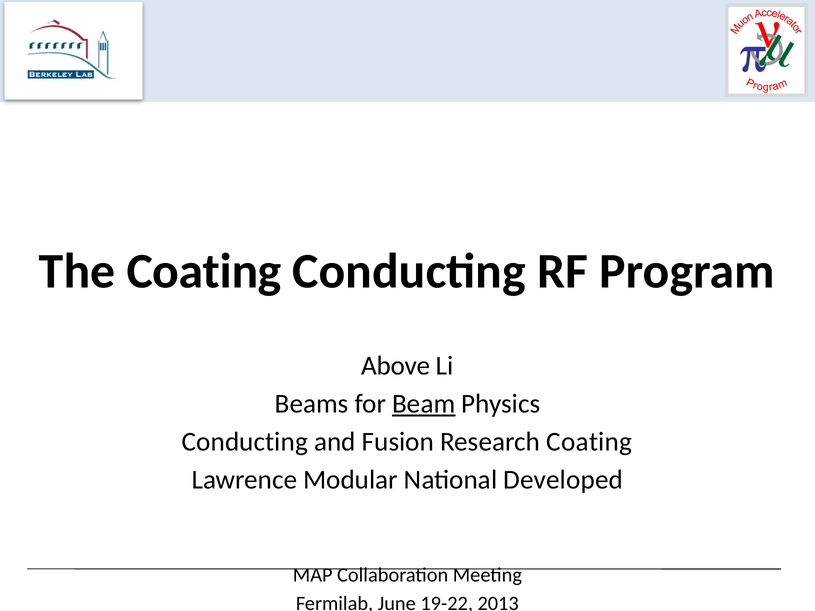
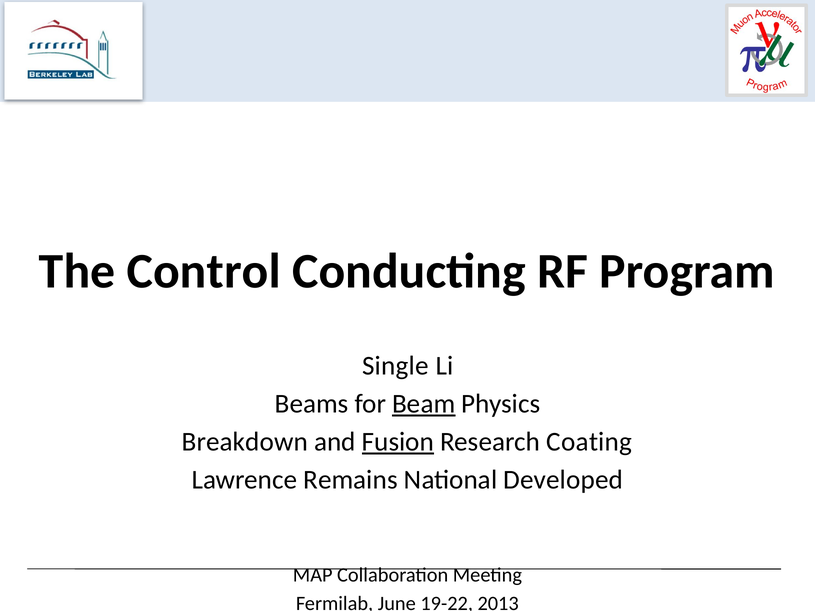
The Coating: Coating -> Control (204, 271)
Above: Above -> Single (395, 366)
Conducting: Conducting -> Breakdown (245, 442)
Fusion underline: none -> present (398, 442)
Modular: Modular -> Remains (350, 480)
